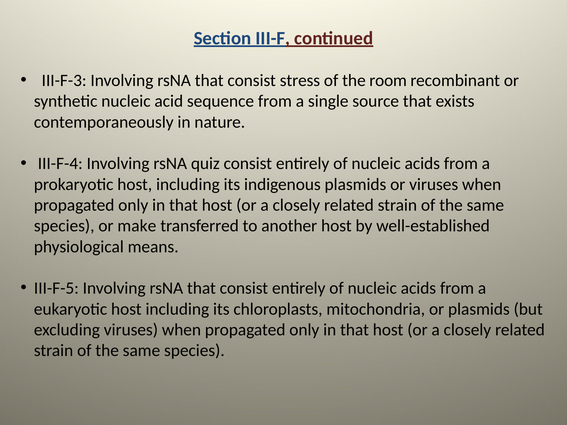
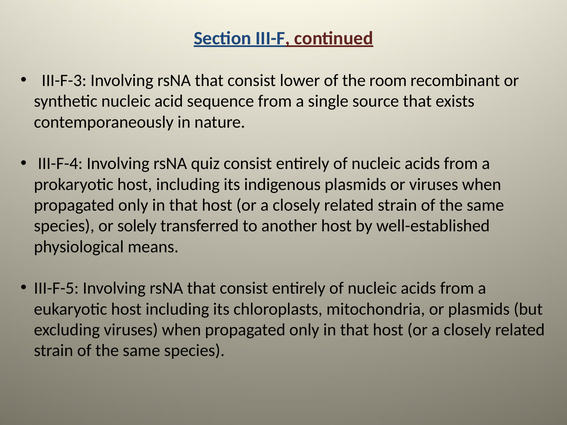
stress: stress -> lower (300, 81)
make: make -> solely (137, 226)
